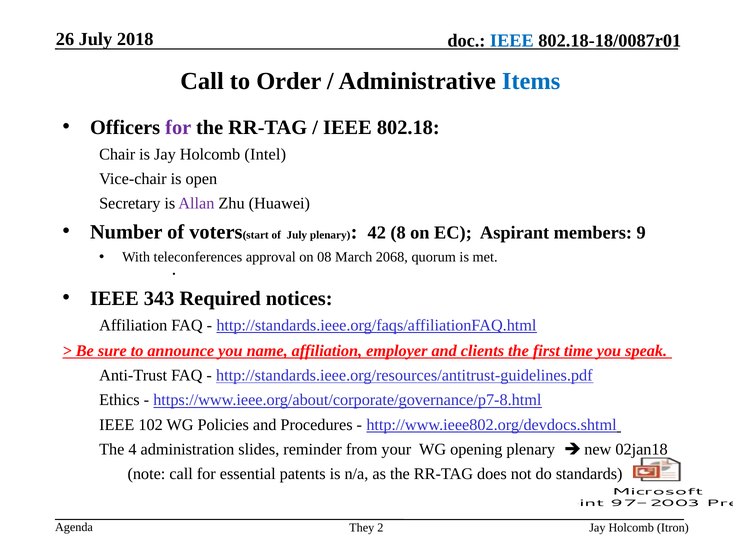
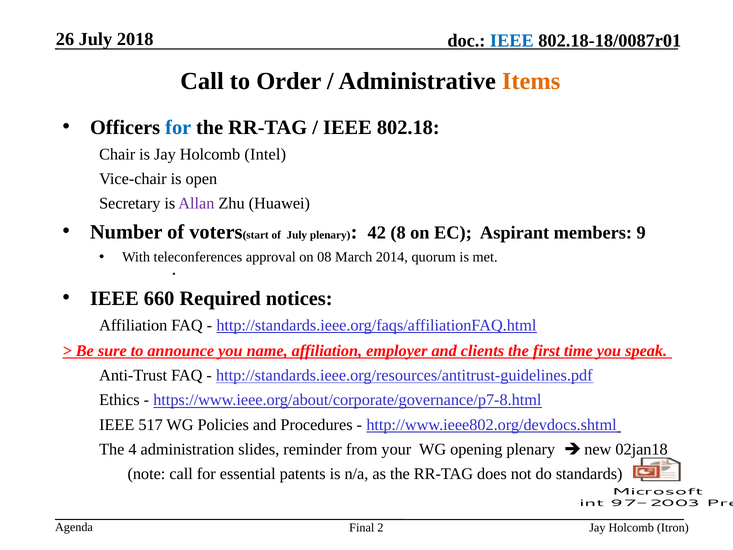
Items colour: blue -> orange (531, 81)
for colour: purple -> blue (178, 127)
2068: 2068 -> 2014 (392, 257)
343: 343 -> 660 (159, 298)
102: 102 -> 517 (151, 425)
They: They -> Final (362, 527)
